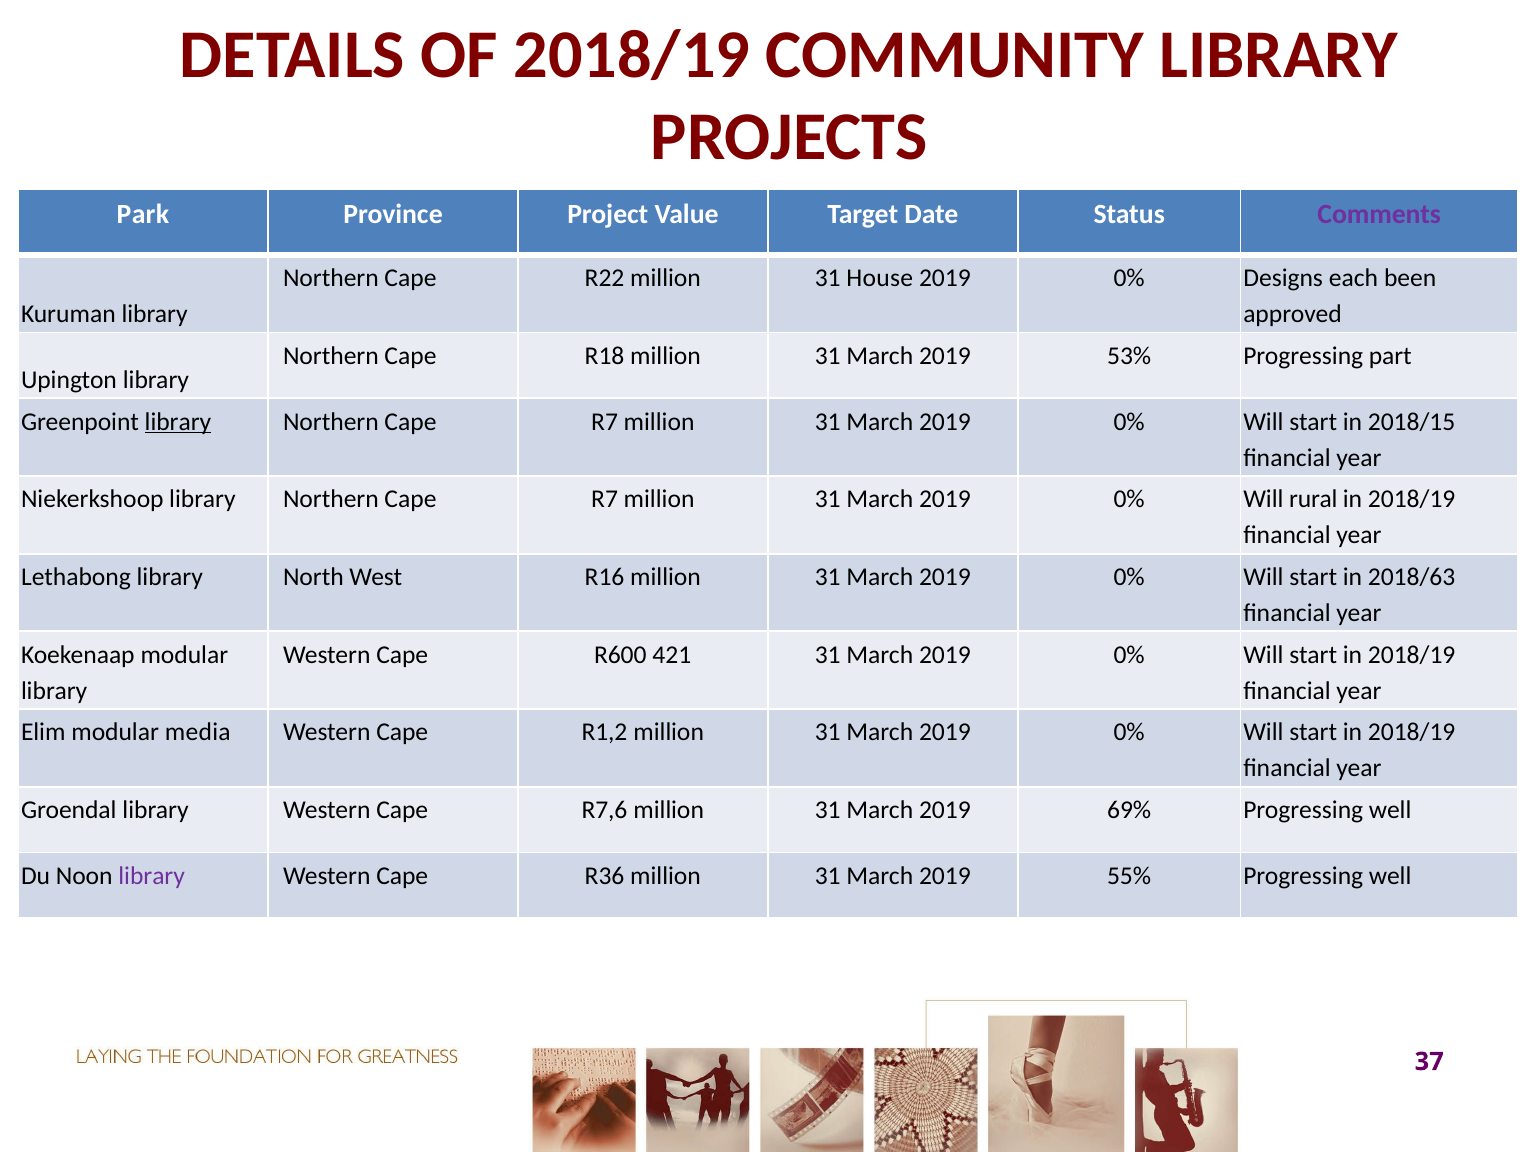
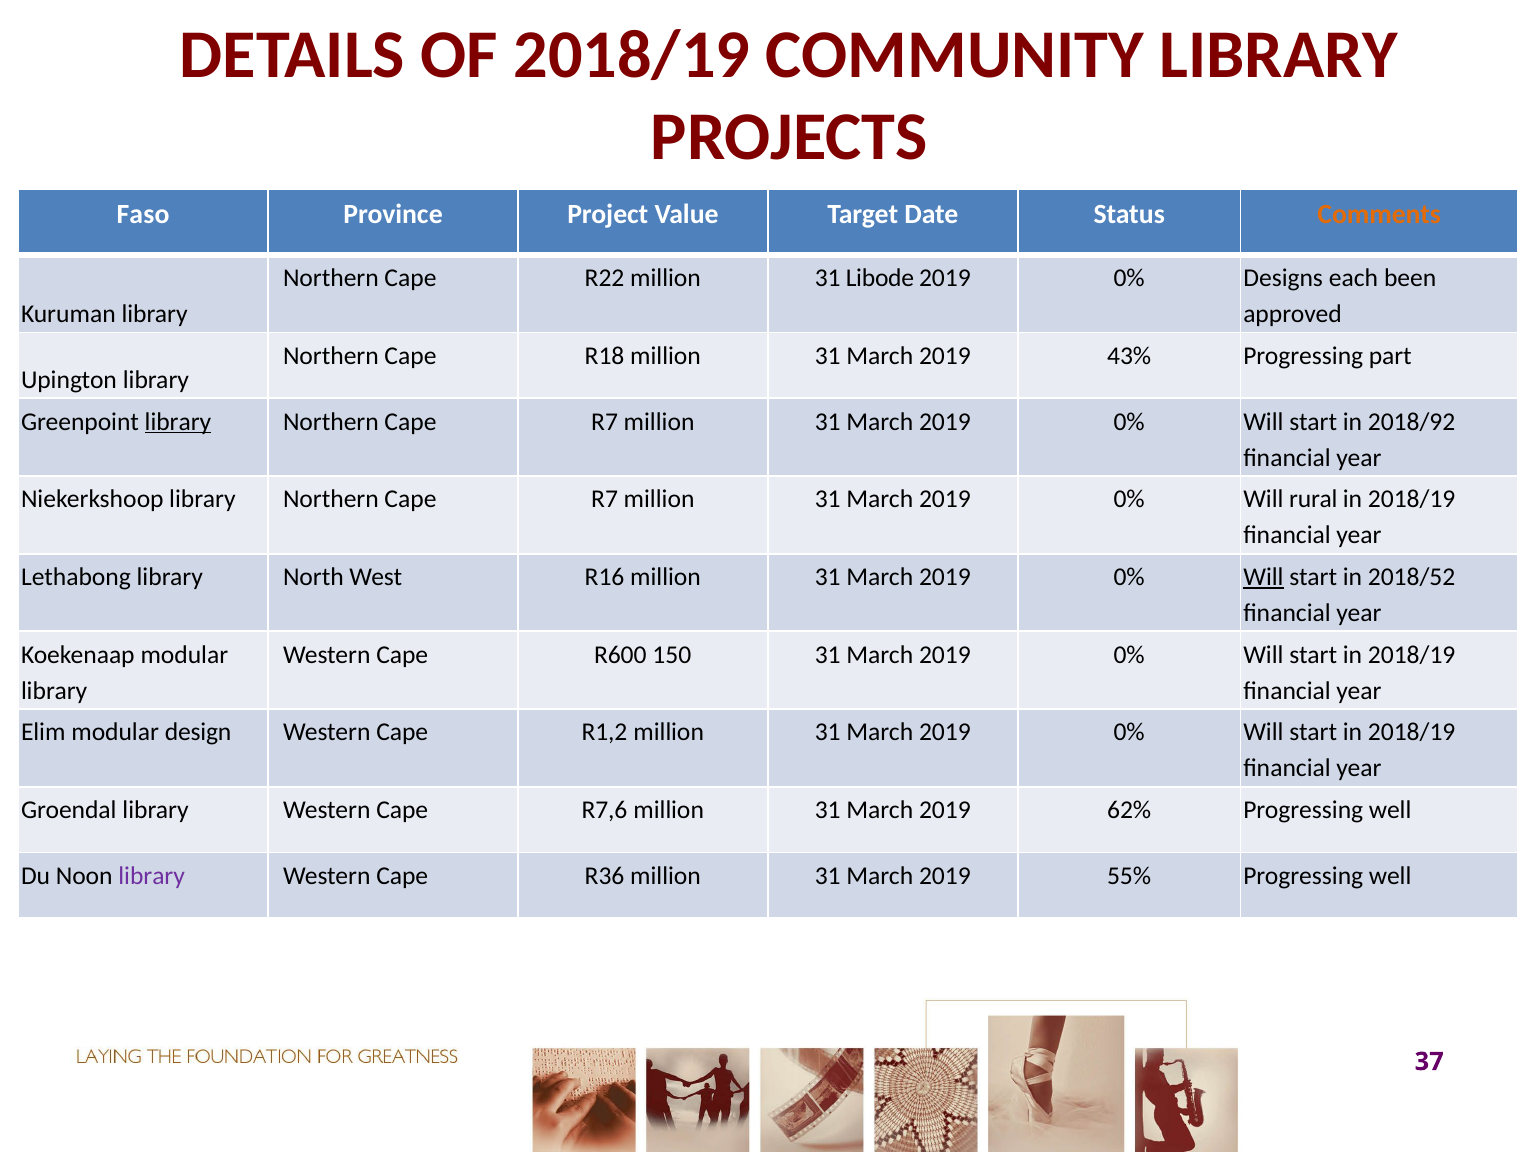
Park: Park -> Faso (143, 214)
Comments colour: purple -> orange (1379, 214)
House: House -> Libode (880, 278)
53%: 53% -> 43% (1129, 356)
2018/15: 2018/15 -> 2018/92 (1412, 422)
Will underline: none -> present (1264, 577)
2018/63: 2018/63 -> 2018/52 (1412, 577)
421: 421 -> 150 (672, 655)
media: media -> design (198, 733)
69%: 69% -> 62% (1129, 810)
